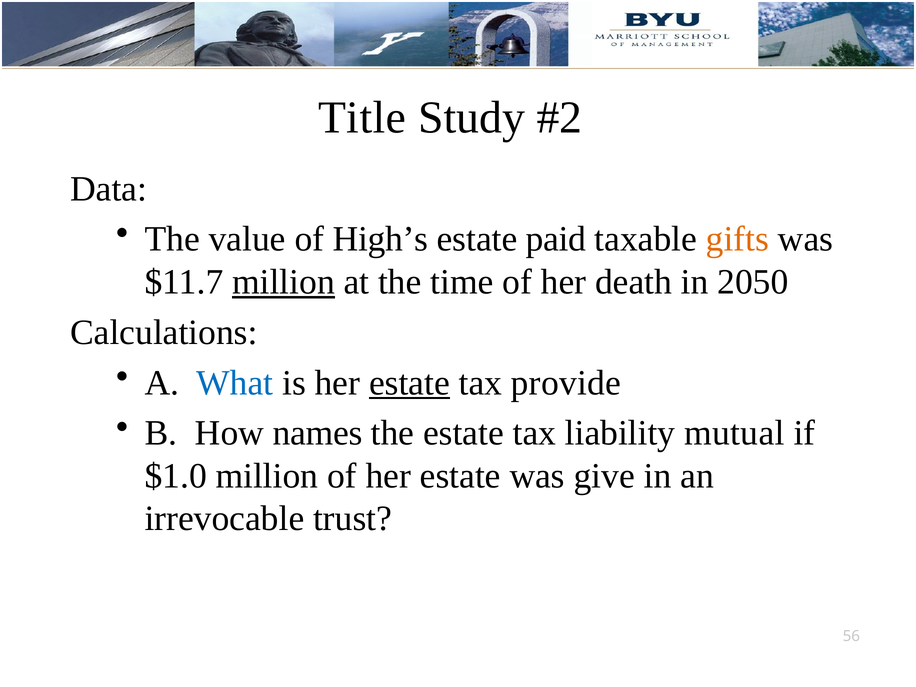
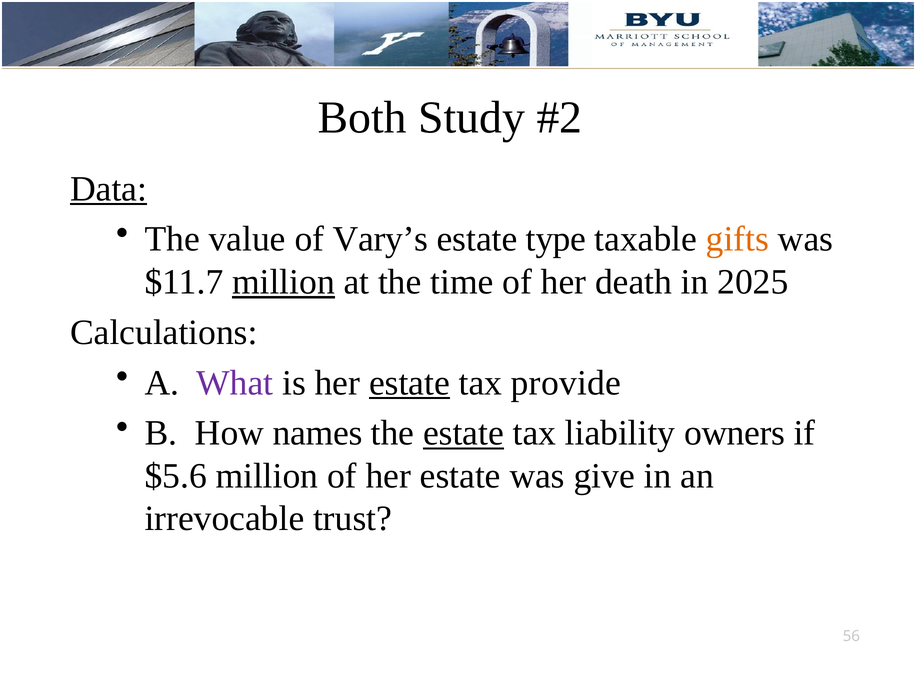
Title: Title -> Both (362, 118)
Data underline: none -> present (109, 189)
High’s: High’s -> Vary’s (381, 239)
paid: paid -> type (556, 239)
2050: 2050 -> 2025 (753, 282)
What colour: blue -> purple (235, 383)
estate underline: none -> present (463, 433)
mutual: mutual -> owners (735, 433)
$1.0: $1.0 -> $5.6 (176, 476)
